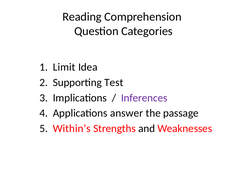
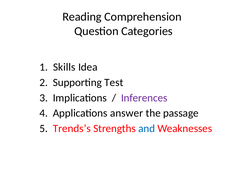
Limit: Limit -> Skills (64, 67)
Within’s: Within’s -> Trends’s (72, 129)
and colour: black -> blue (147, 129)
